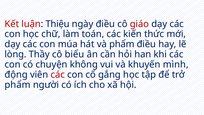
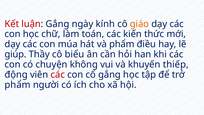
luận Thiệu: Thiệu -> Gắng (57, 24)
ngày điều: điều -> kính (105, 24)
giáo colour: red -> orange (139, 24)
lòng: lòng -> giúp (16, 54)
mình: mình -> thiếp (176, 64)
